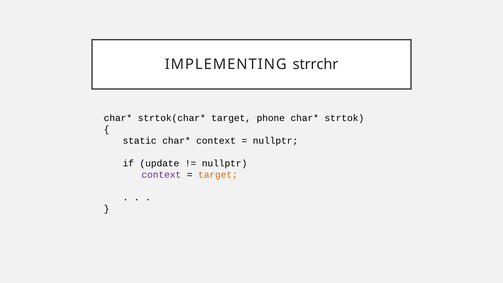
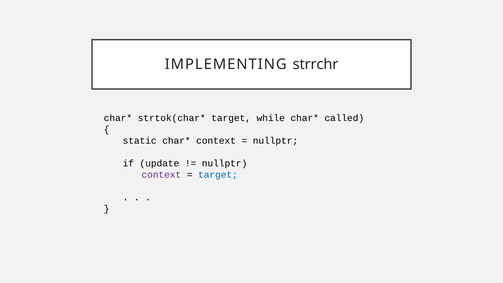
phone: phone -> while (271, 118)
strtok: strtok -> called (344, 118)
target colour: orange -> blue (218, 175)
